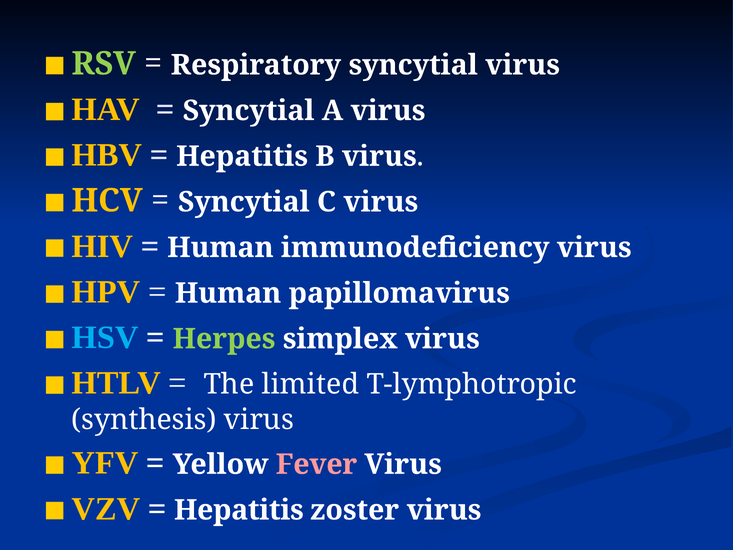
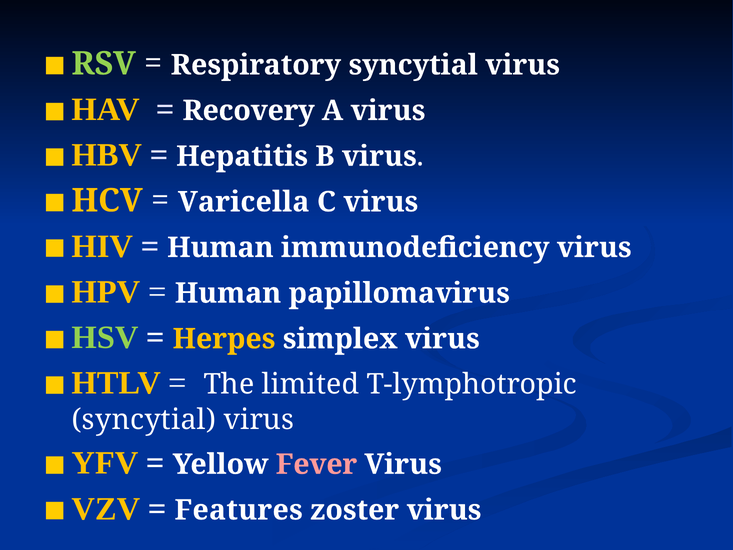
Syncytial: Syncytial -> Recovery (249, 111)
Syncytial: Syncytial -> Varicella (244, 202)
HSV colour: light blue -> light green (105, 337)
Herpes colour: light green -> yellow (224, 339)
synthesis: synthesis -> syncytial (144, 419)
Hepatitis: Hepatitis -> Features (239, 510)
